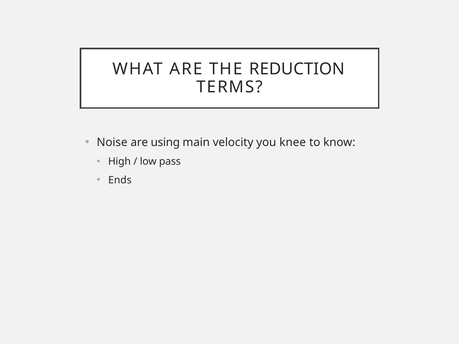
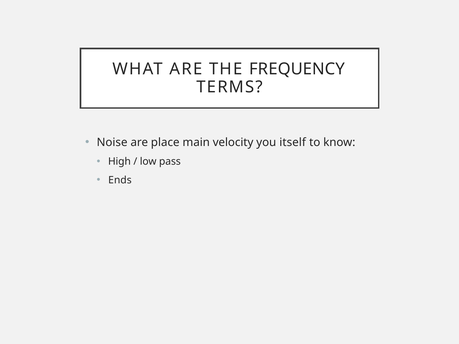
REDUCTION: REDUCTION -> FREQUENCY (297, 69)
using: using -> place (165, 142)
knee: knee -> itself (293, 142)
